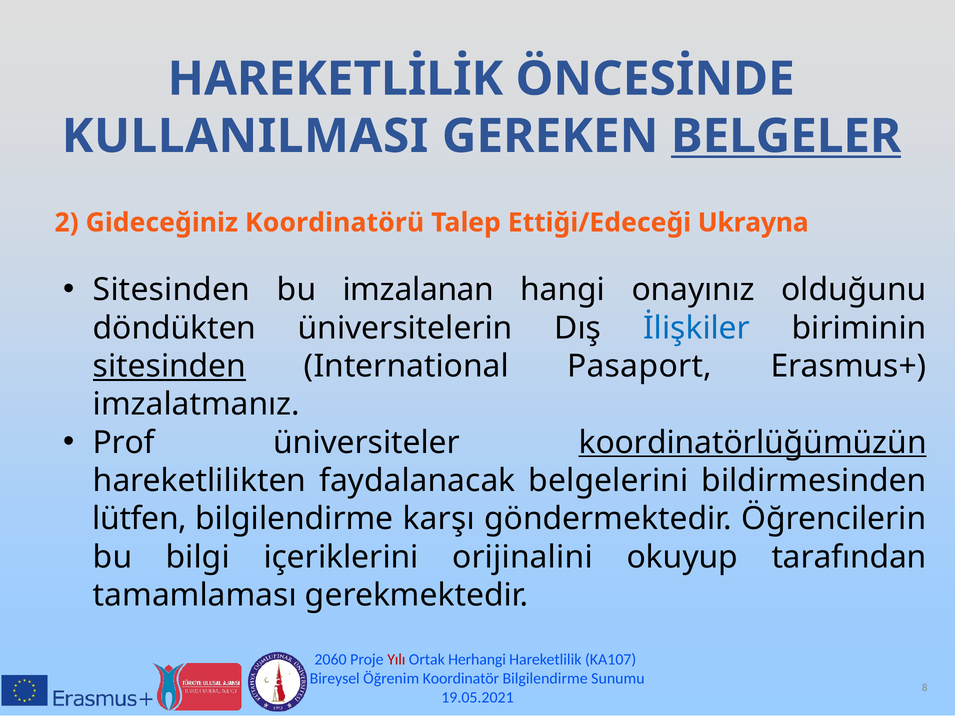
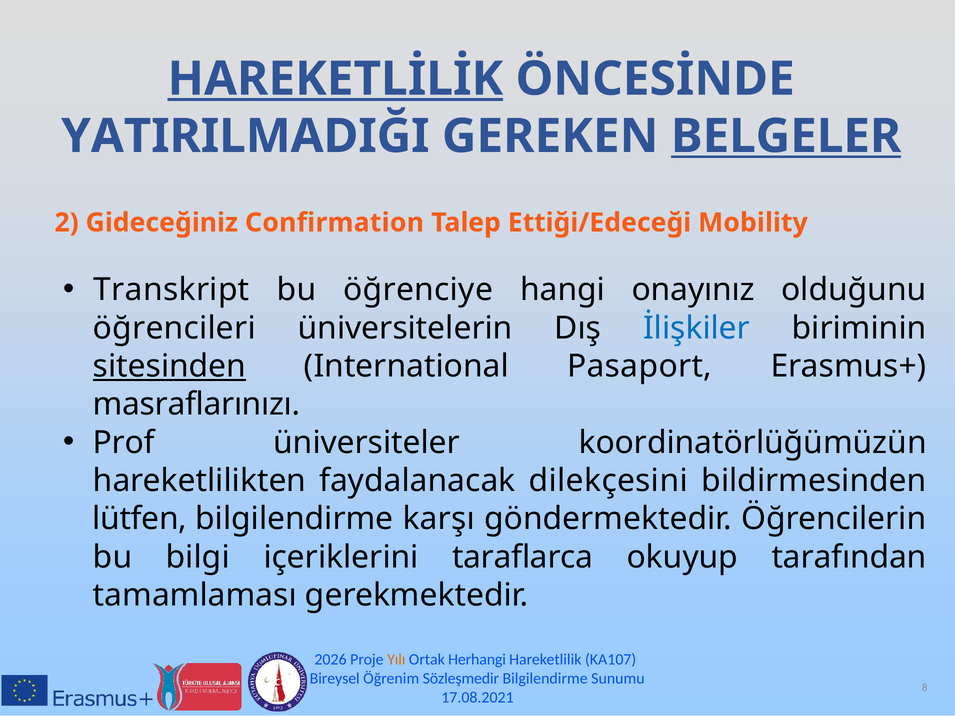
HAREKETLİLİK underline: none -> present (335, 79)
KULLANILMASI: KULLANILMASI -> YATIRILMADIĞI (245, 136)
Koordinatörü: Koordinatörü -> Confirmation (334, 223)
Ukrayna: Ukrayna -> Mobility (753, 223)
Sitesinden: Sitesinden -> Transkript (171, 290)
imzalanan: imzalanan -> öğrenciye (418, 290)
döndükten: döndükten -> öğrencileri (174, 328)
imzalatmanız: imzalatmanız -> masraflarınızı (197, 405)
koordinatörlüğümüzün underline: present -> none (753, 443)
belgelerini: belgelerini -> dilekçesini (608, 481)
orijinalini: orijinalini -> taraflarca (523, 557)
2060: 2060 -> 2026 (331, 660)
Yılı colour: red -> orange (396, 660)
Koordinatör: Koordinatör -> Sözleşmedir (461, 679)
19.05.2021: 19.05.2021 -> 17.08.2021 (477, 698)
